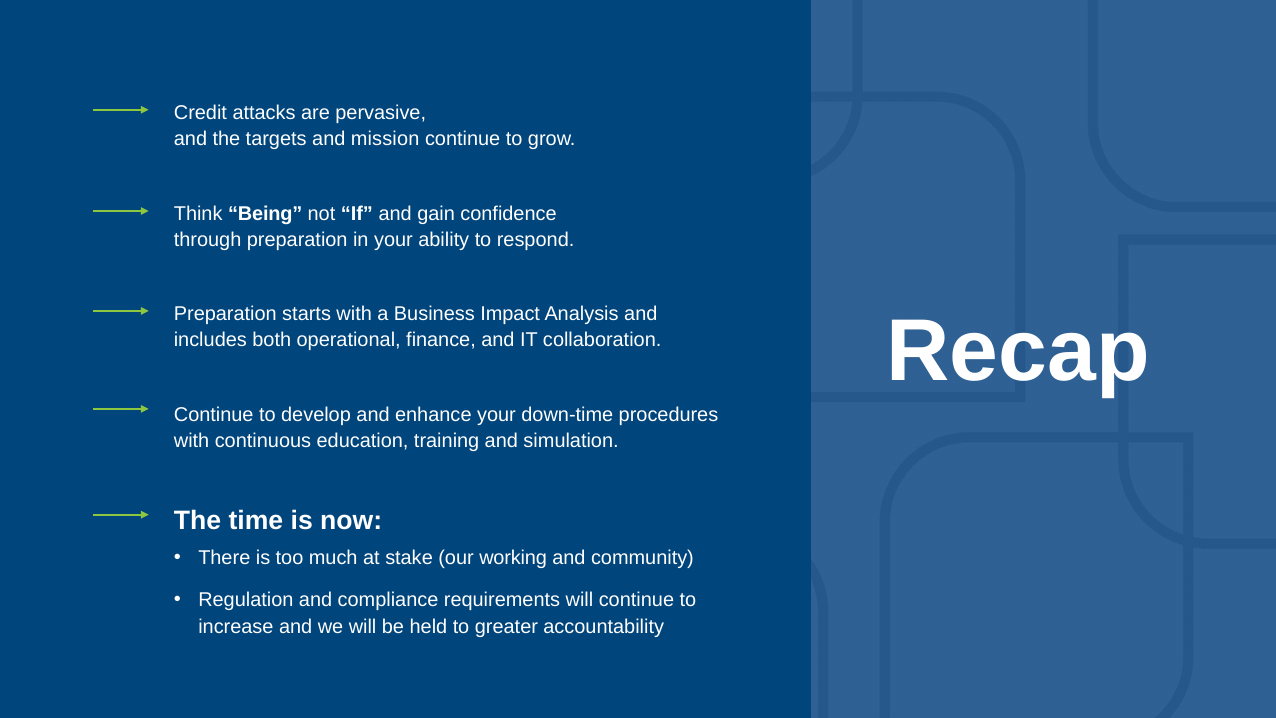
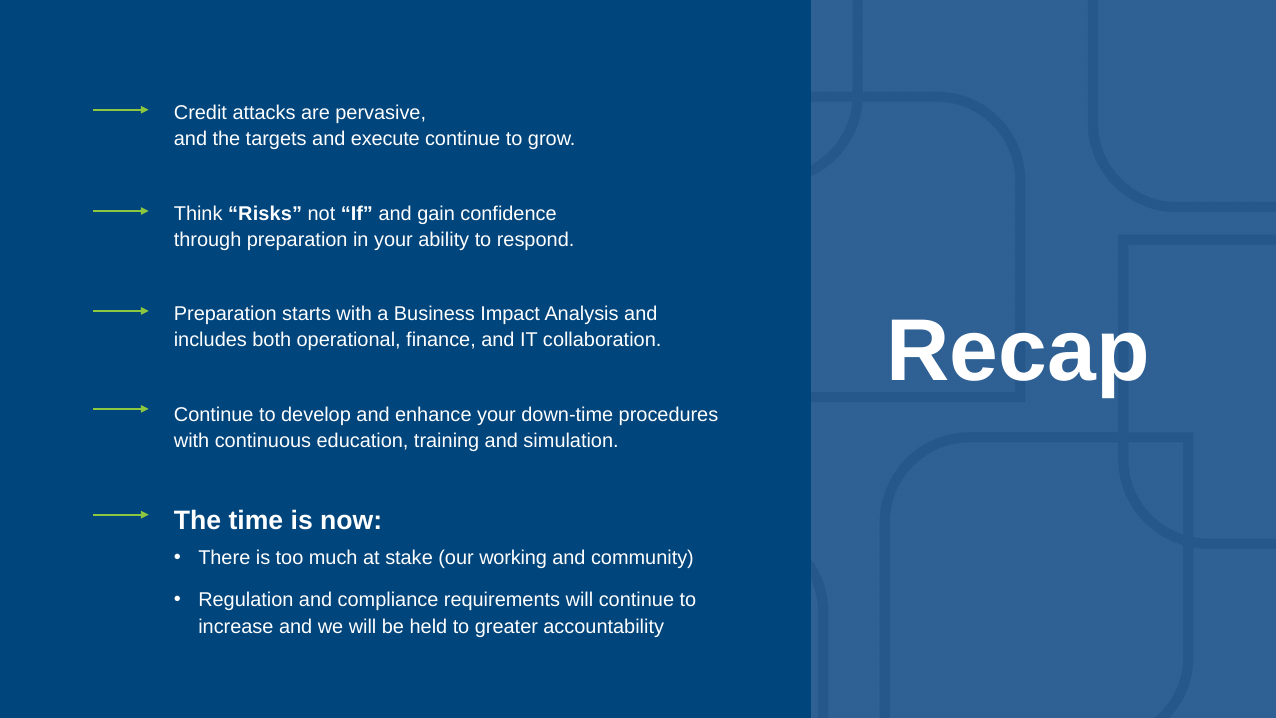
mission: mission -> execute (385, 139)
Being: Being -> Risks (265, 213)
